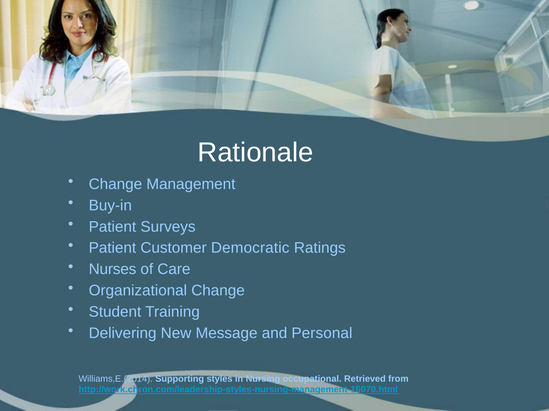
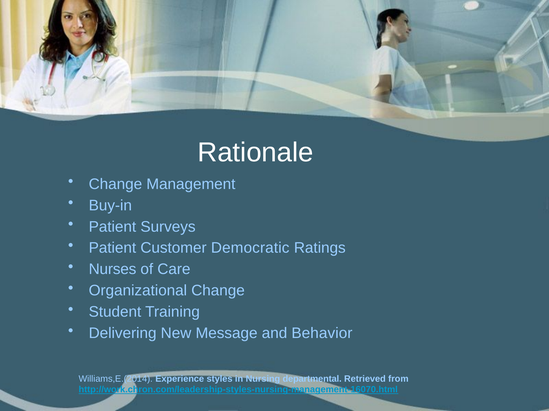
Personal: Personal -> Behavior (322, 334)
Supporting: Supporting -> Experience (180, 379)
occupational: occupational -> departmental (312, 379)
